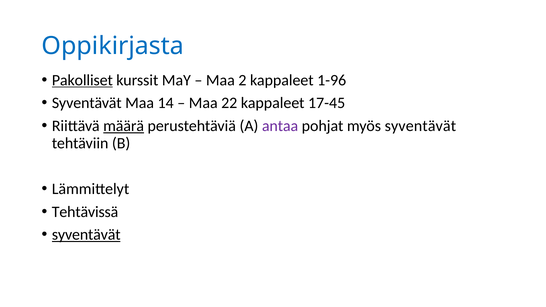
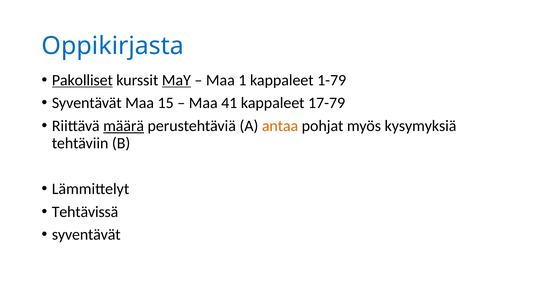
MaY underline: none -> present (176, 80)
2: 2 -> 1 (242, 80)
1-96: 1-96 -> 1-79 (332, 80)
14: 14 -> 15 (166, 103)
22: 22 -> 41 (229, 103)
17-45: 17-45 -> 17-79 (327, 103)
antaa colour: purple -> orange (280, 126)
myös syventävät: syventävät -> kysymyksiä (420, 126)
syventävät underline: present -> none (86, 235)
